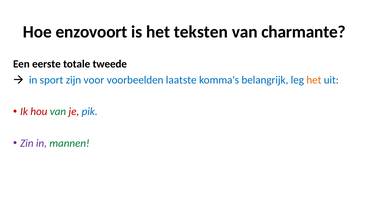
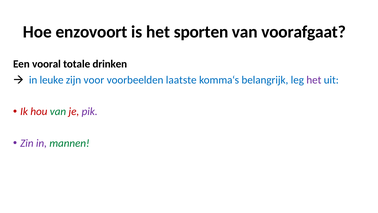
teksten: teksten -> sporten (201, 32)
charmante: charmante -> voorafgaat (304, 32)
eerste: eerste -> vooral (46, 64)
tweede: tweede -> drinken (110, 64)
sport: sport -> leuke (52, 80)
het colour: orange -> purple (314, 80)
pik colour: blue -> purple (90, 111)
